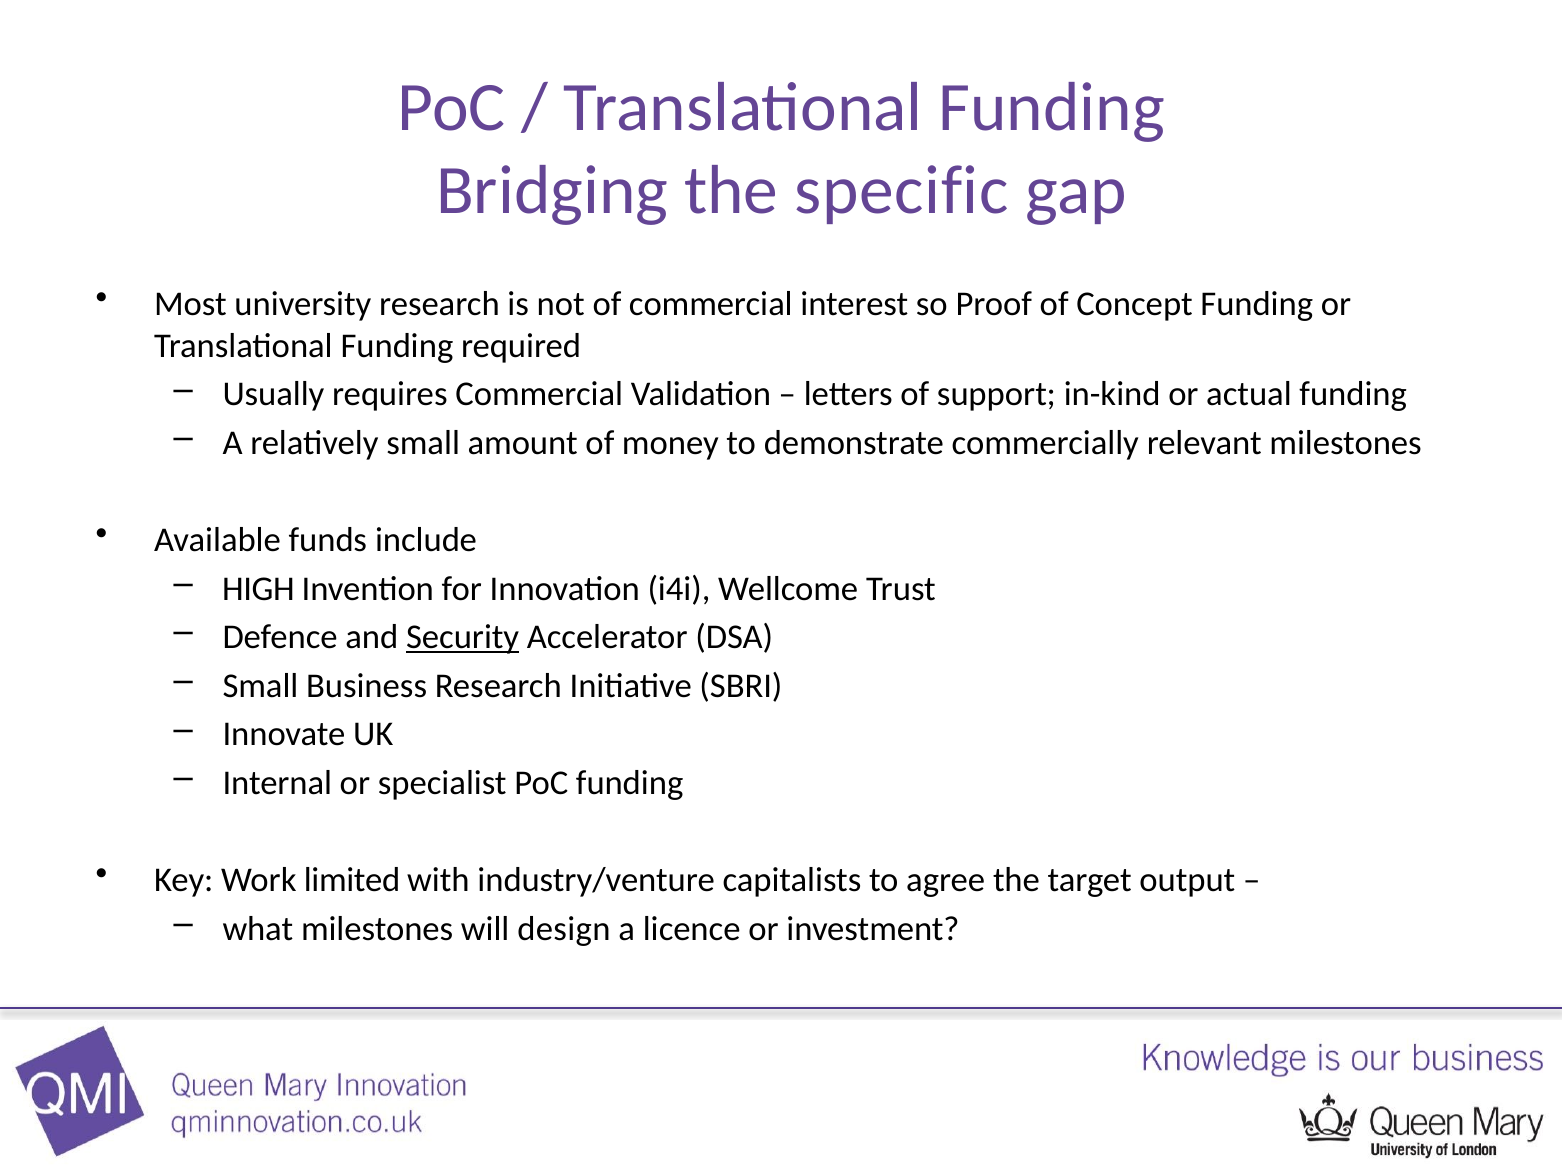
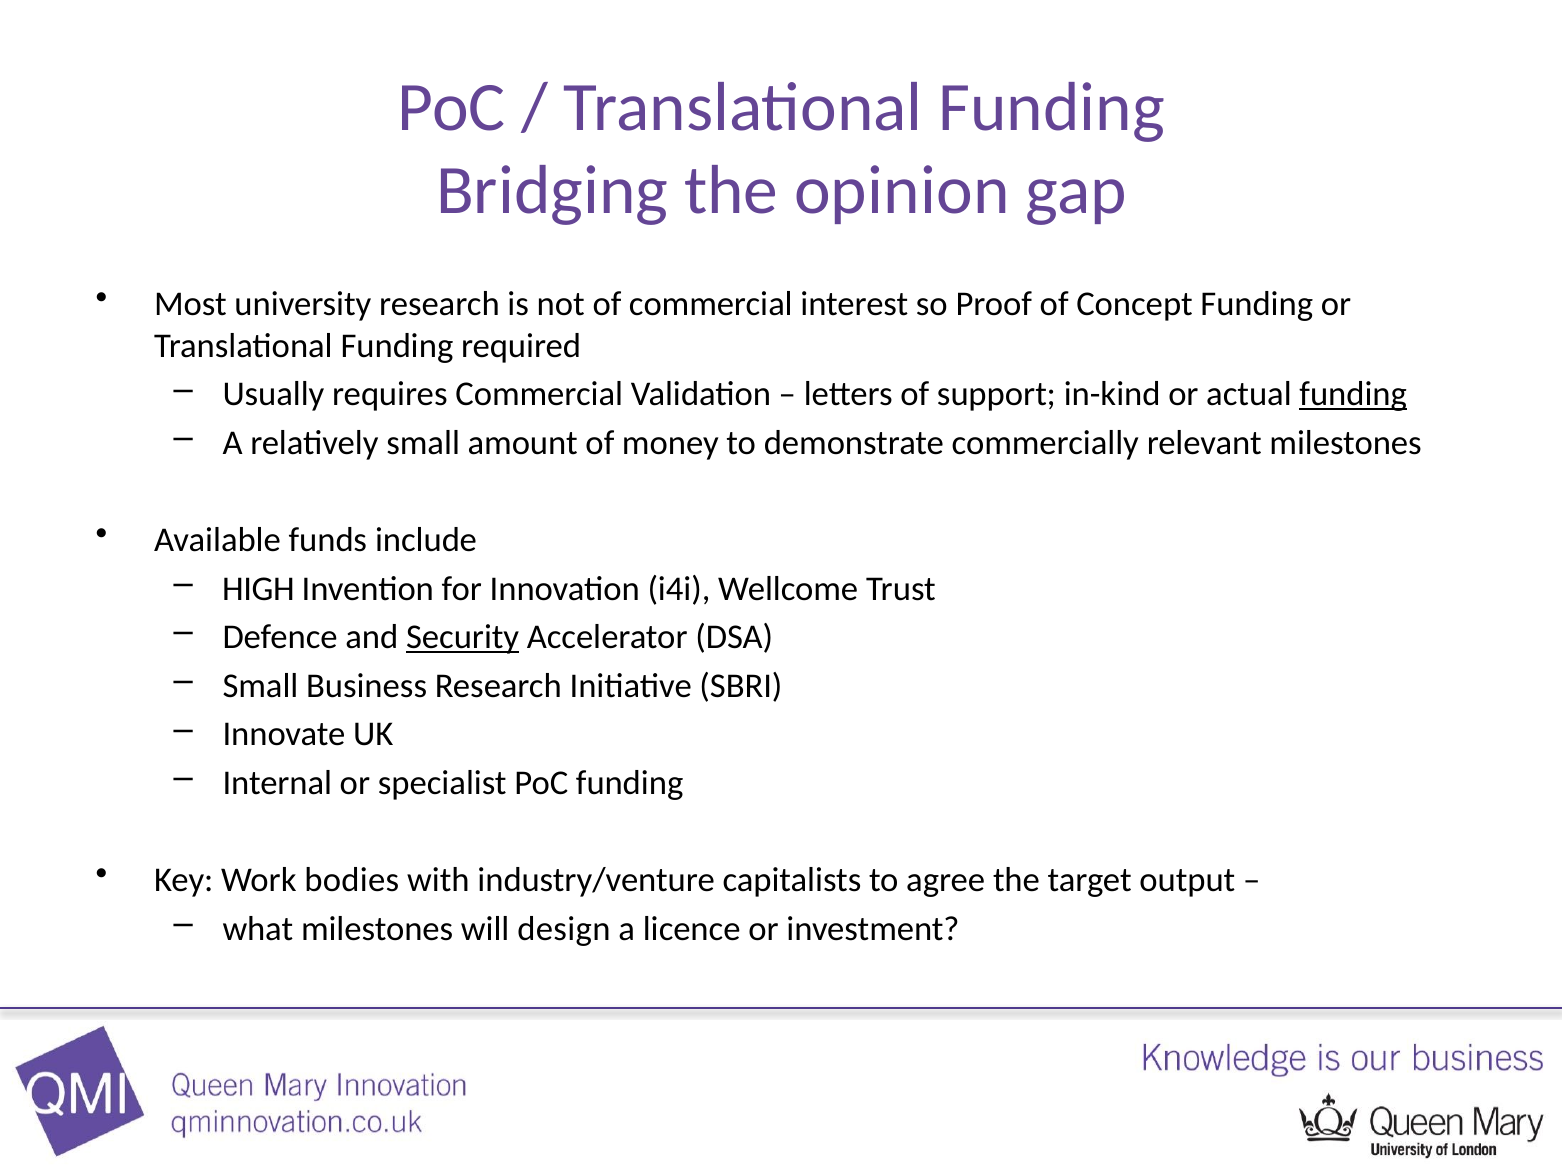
specific: specific -> opinion (902, 191)
funding underline: none -> present (1353, 395)
limited: limited -> bodies (352, 880)
